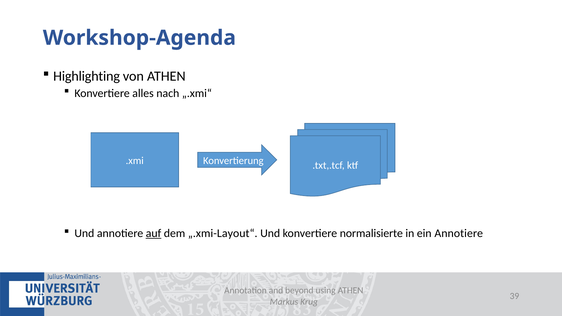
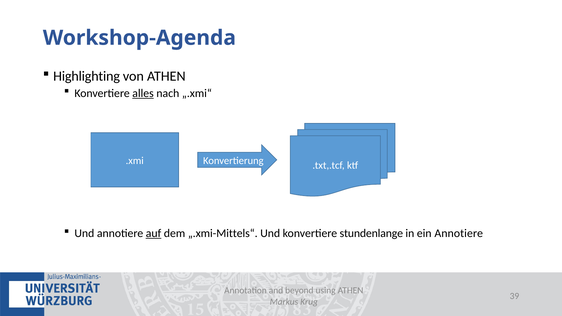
alles underline: none -> present (143, 93)
„.xmi-Layout“: „.xmi-Layout“ -> „.xmi-Mittels“ (223, 233)
normalisierte: normalisierte -> stundenlange (371, 233)
